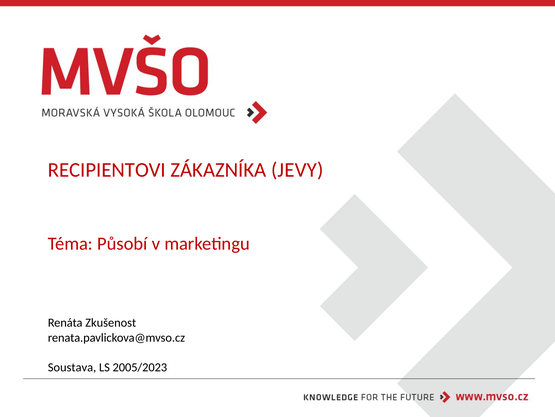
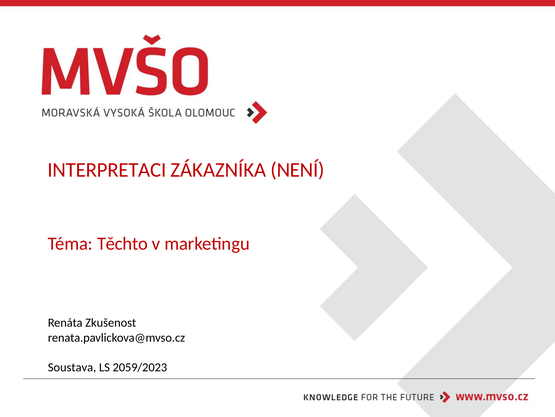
RECIPIENTOVI: RECIPIENTOVI -> INTERPRETACI (107, 170)
JEVY: JEVY -> NENÍ (297, 170)
Působí: Působí -> Těchto (122, 243)
2005/2023: 2005/2023 -> 2059/2023 (140, 367)
